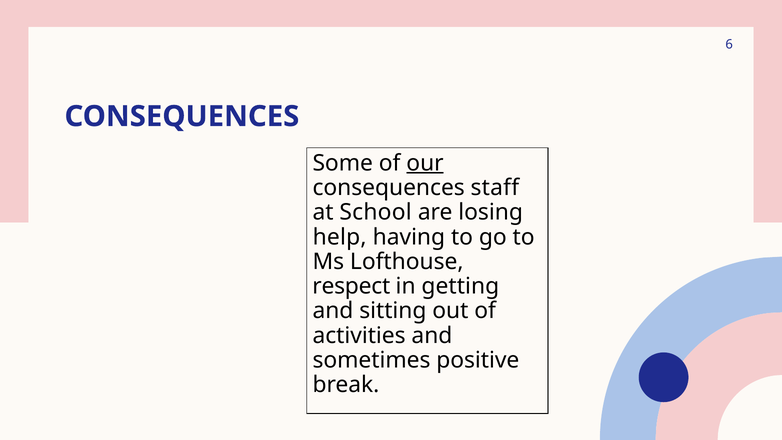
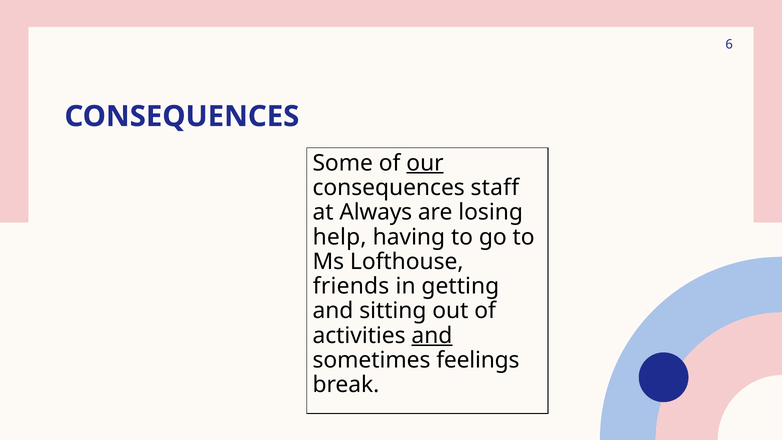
School: School -> Always (376, 212)
respect: respect -> friends (351, 286)
and underline: none -> present (432, 336)
positive: positive -> feelings (478, 360)
